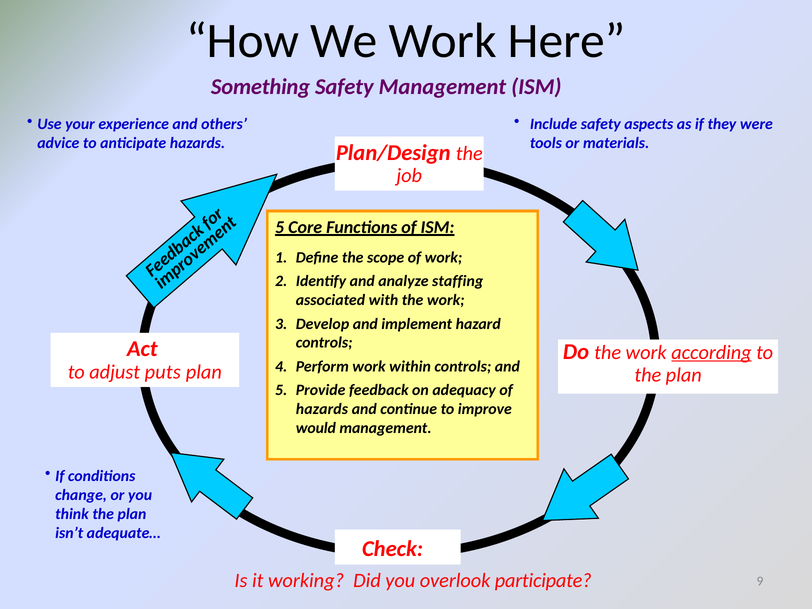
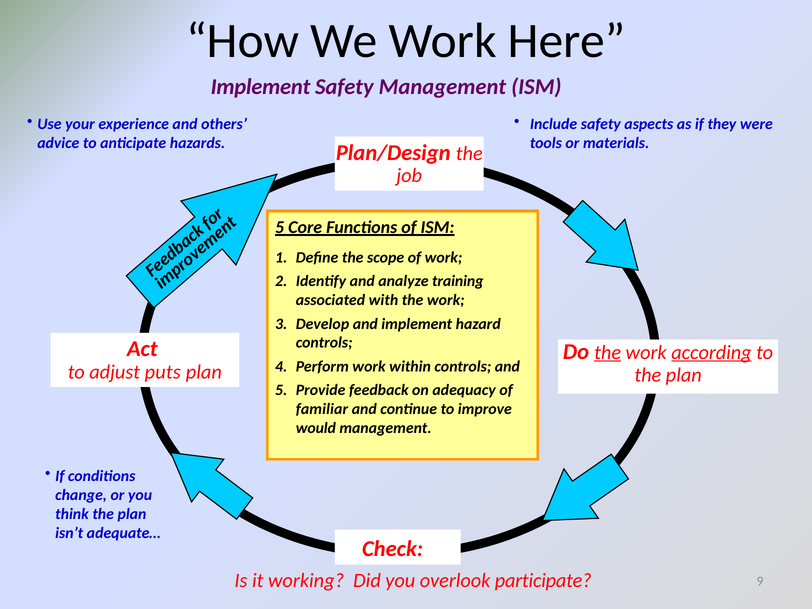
Something: Something -> Implement (261, 87)
staffing: staffing -> training (458, 281)
the underline: none -> present (608, 352)
hazards: hazards -> familiar (322, 409)
